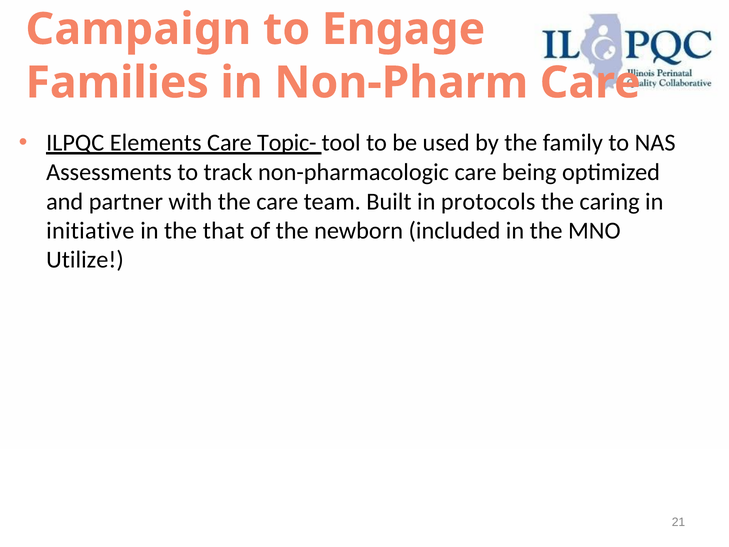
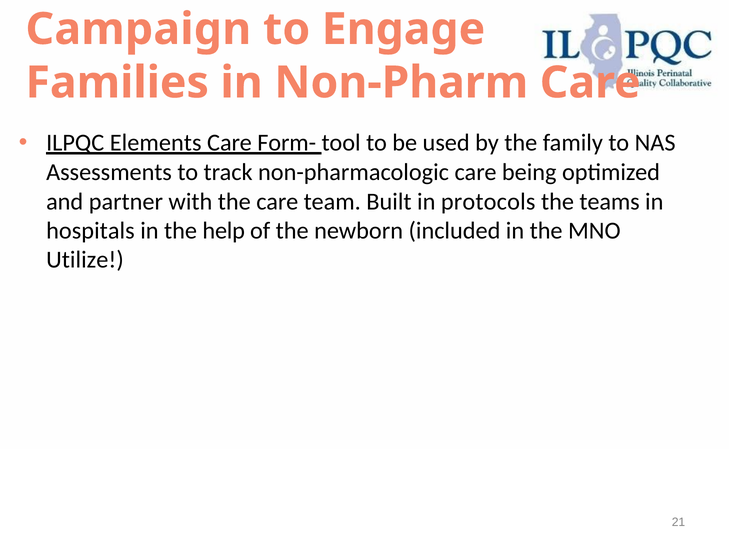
Topic-: Topic- -> Form- (287, 143)
caring: caring -> teams (610, 201)
initiative: initiative -> hospitals (90, 231)
that: that -> help (224, 231)
